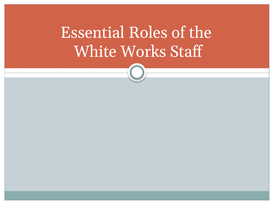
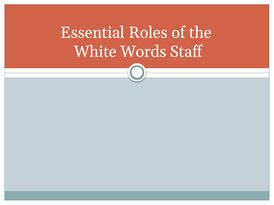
Works: Works -> Words (143, 52)
